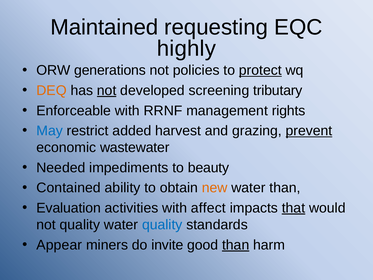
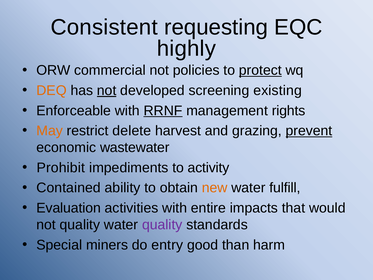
Maintained: Maintained -> Consistent (104, 27)
generations: generations -> commercial (110, 70)
tributary: tributary -> existing (278, 90)
RRNF underline: none -> present (163, 111)
May colour: blue -> orange (50, 131)
added: added -> delete (132, 131)
Needed: Needed -> Prohibit (61, 168)
beauty: beauty -> activity (209, 168)
water than: than -> fulfill (285, 188)
affect: affect -> entire (208, 208)
that underline: present -> none (293, 208)
quality colour: blue -> purple (162, 225)
Appear: Appear -> Special (59, 245)
invite: invite -> entry (167, 245)
than underline: present -> none (236, 245)
